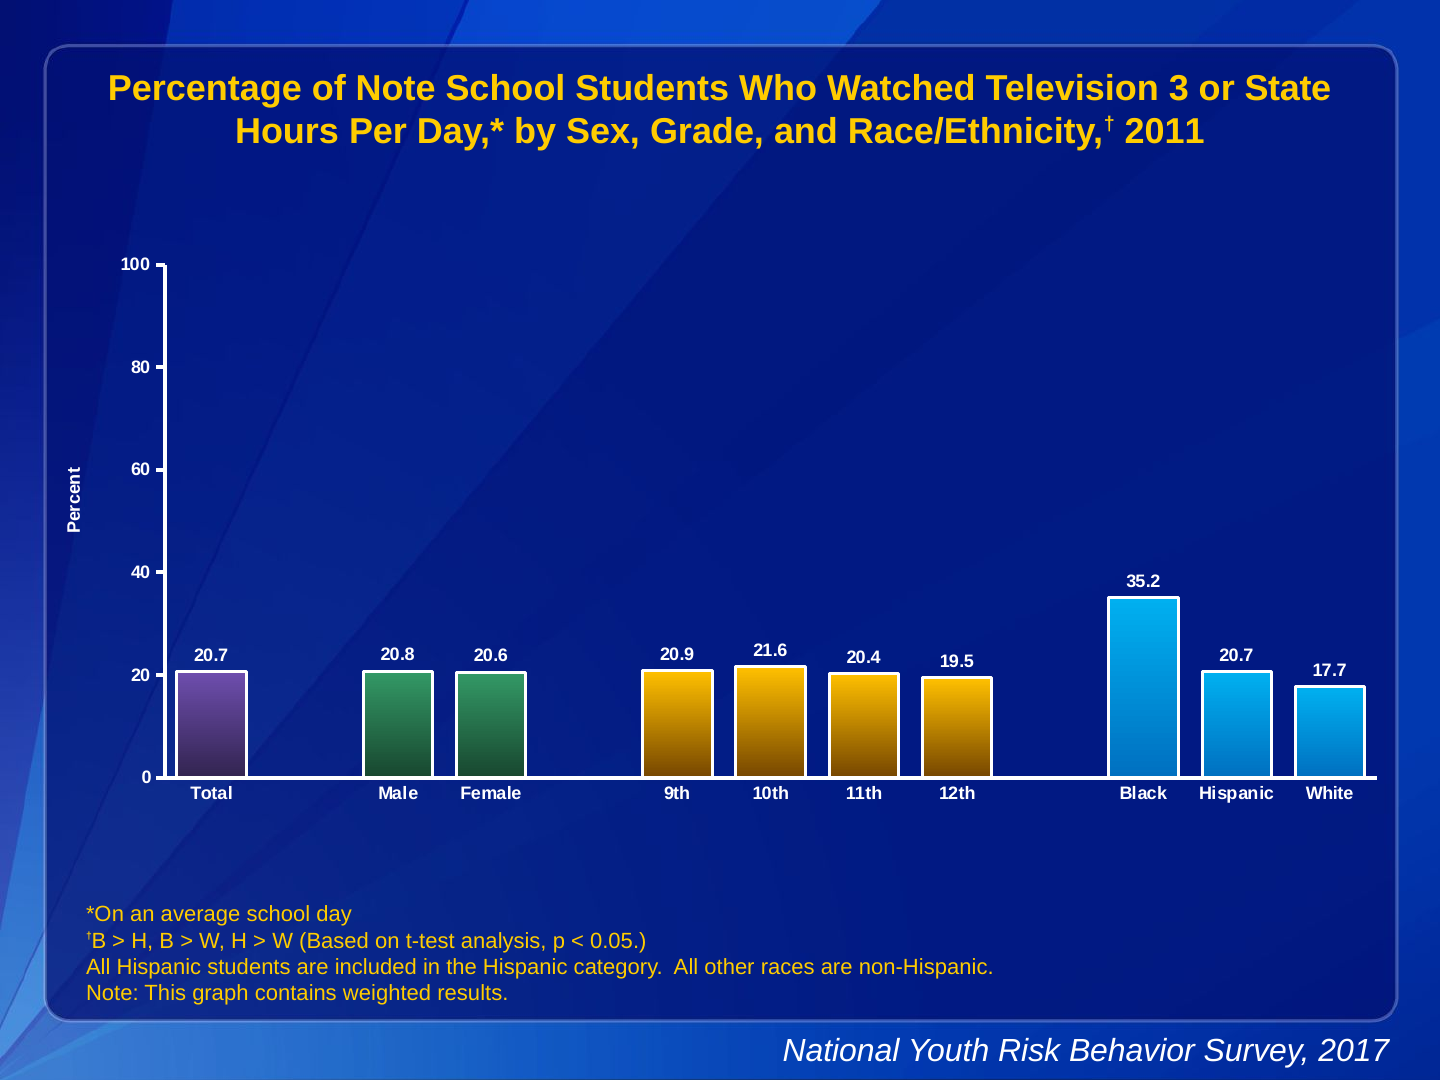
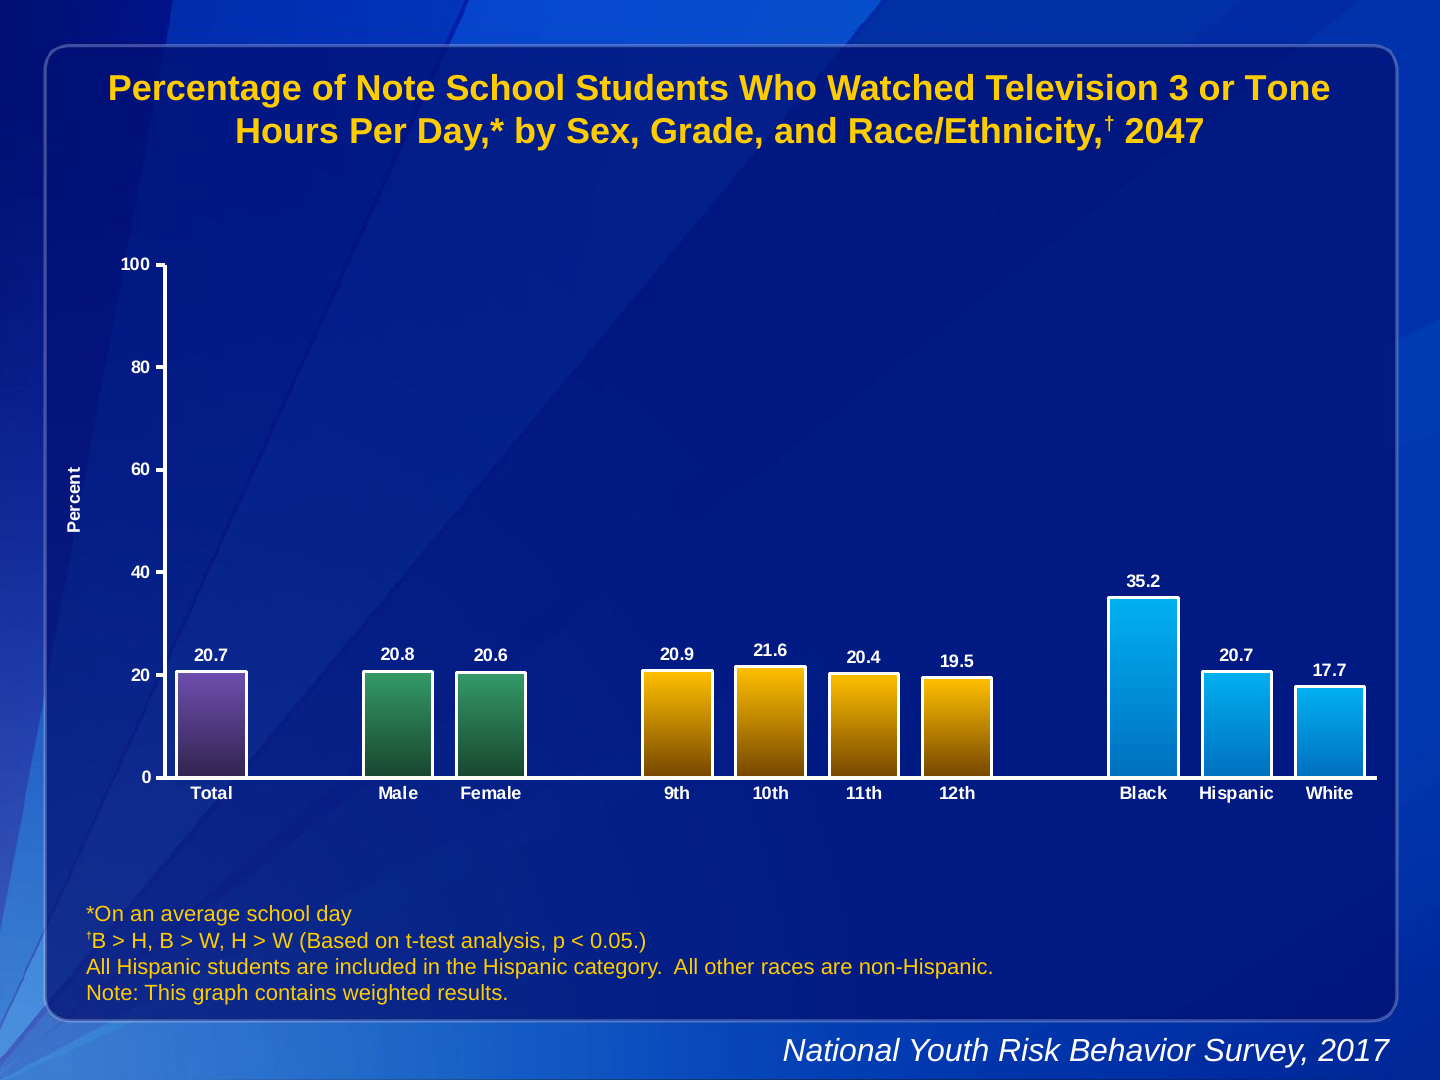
State: State -> Tone (1288, 89)
2011: 2011 -> 2047 (1165, 132)
